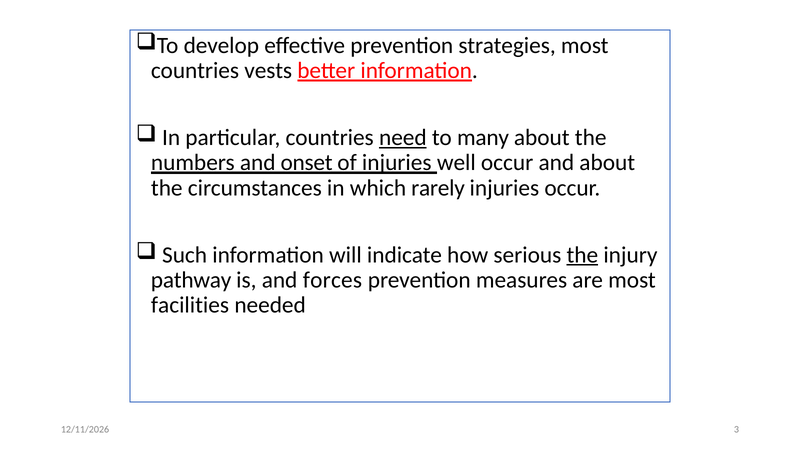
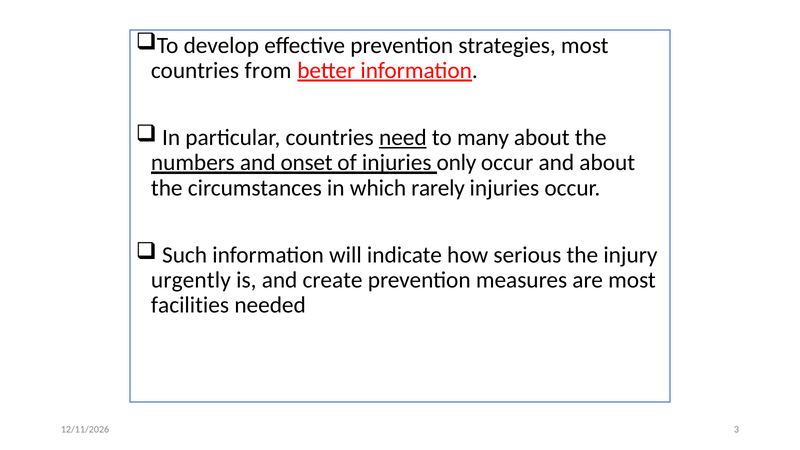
vests: vests -> from (268, 71)
well: well -> only (456, 163)
the underline: present -> none (582, 255)
pathway: pathway -> urgently (191, 280)
forces: forces -> create (333, 280)
